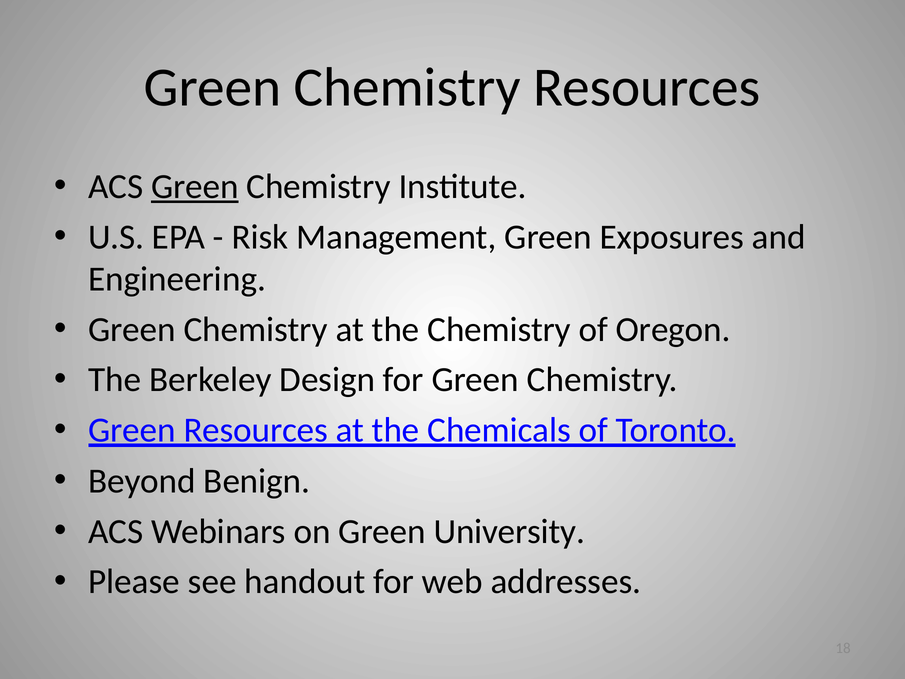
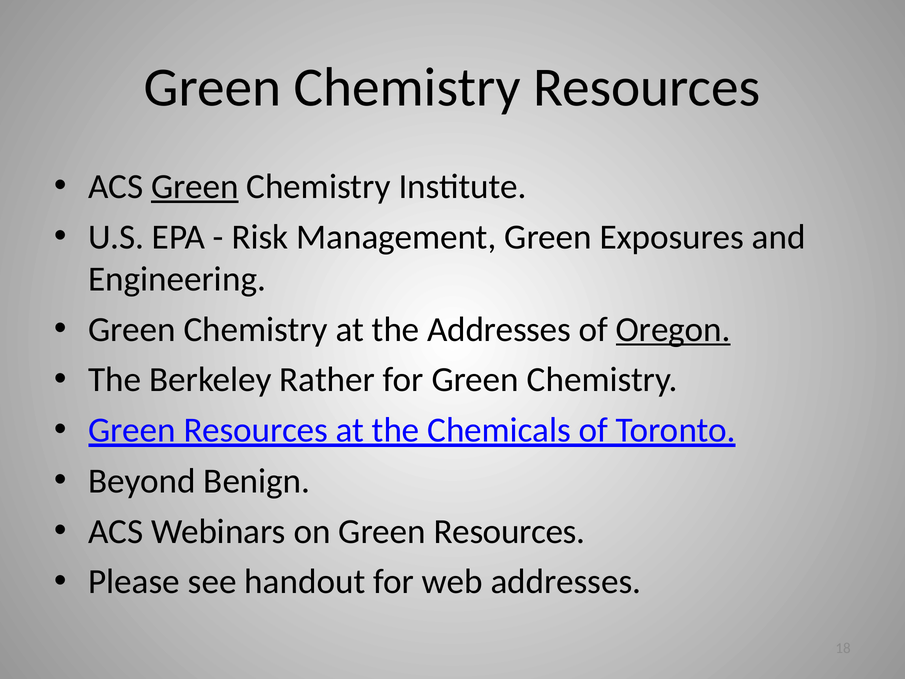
the Chemistry: Chemistry -> Addresses (499, 329)
Oregon underline: none -> present (673, 329)
Design: Design -> Rather (327, 380)
on Green University: University -> Resources (509, 531)
